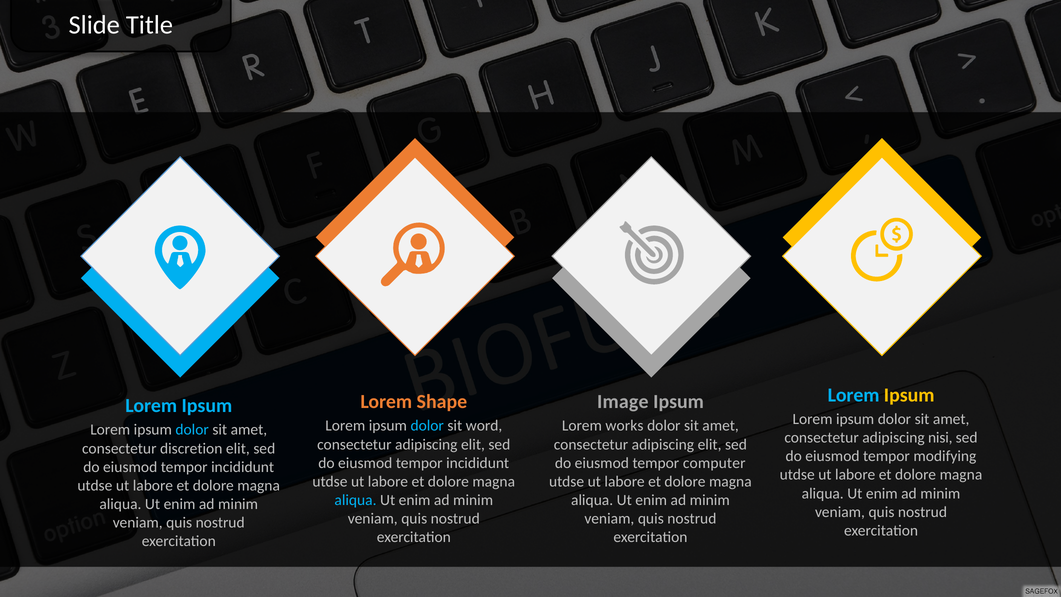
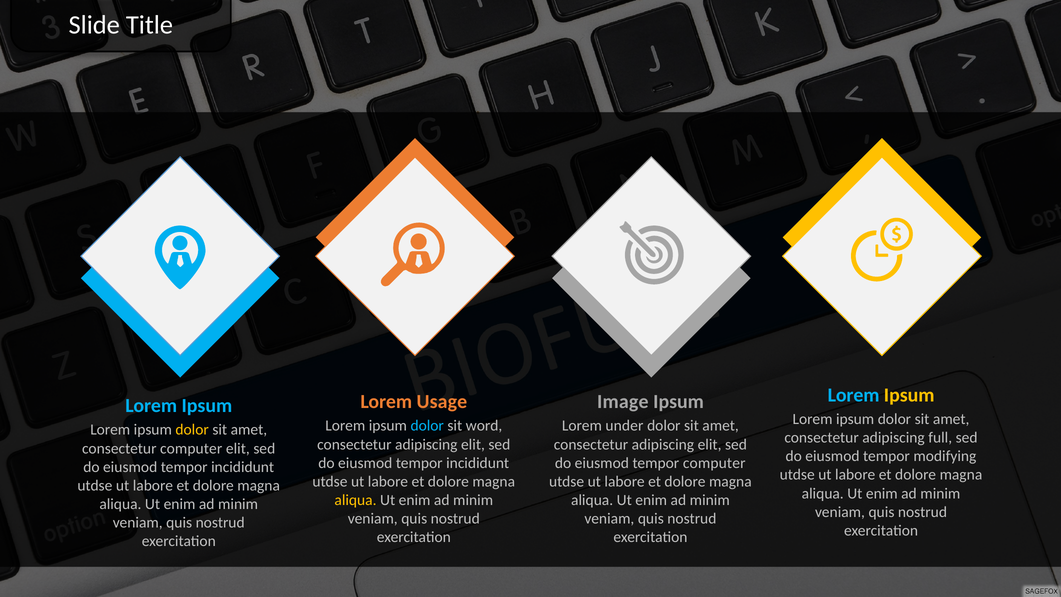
Shape: Shape -> Usage (442, 402)
works: works -> under (624, 426)
dolor colour: light blue -> yellow (192, 430)
nisi: nisi -> full (940, 438)
consectetur discretion: discretion -> computer (191, 448)
aliqua colour: light blue -> yellow (356, 500)
